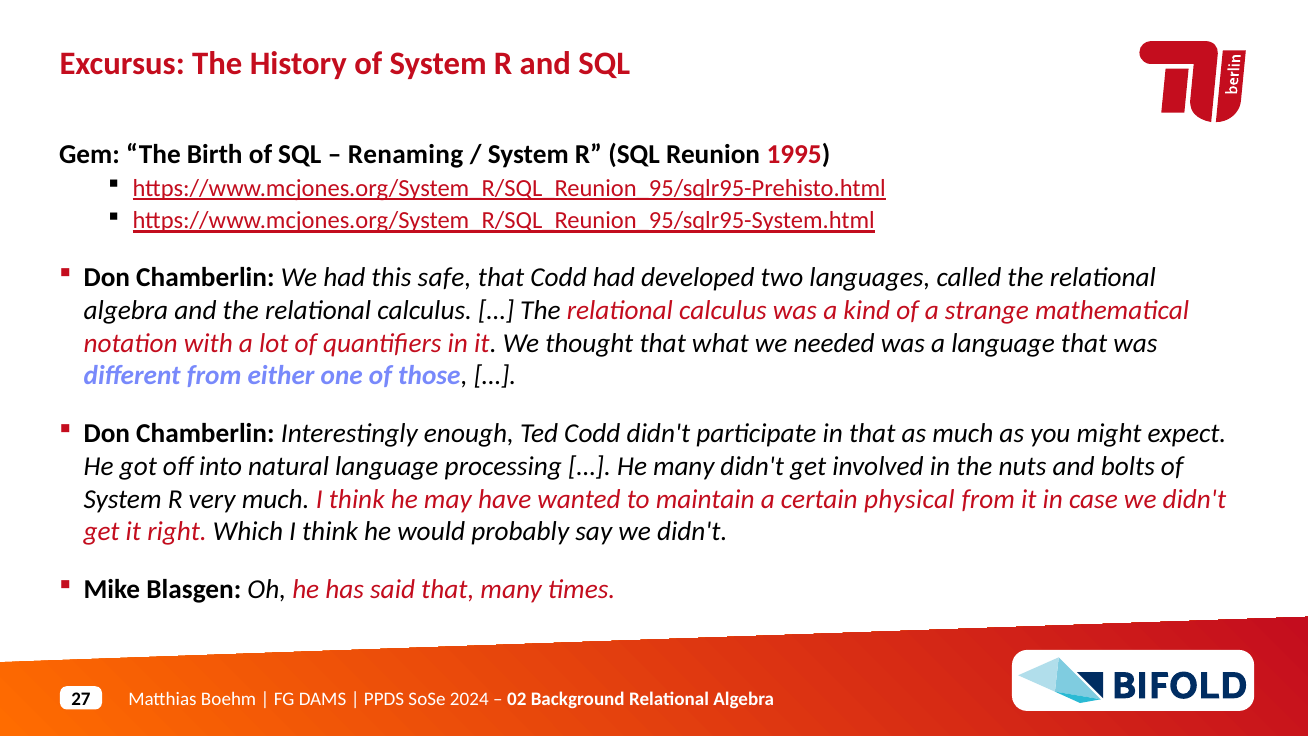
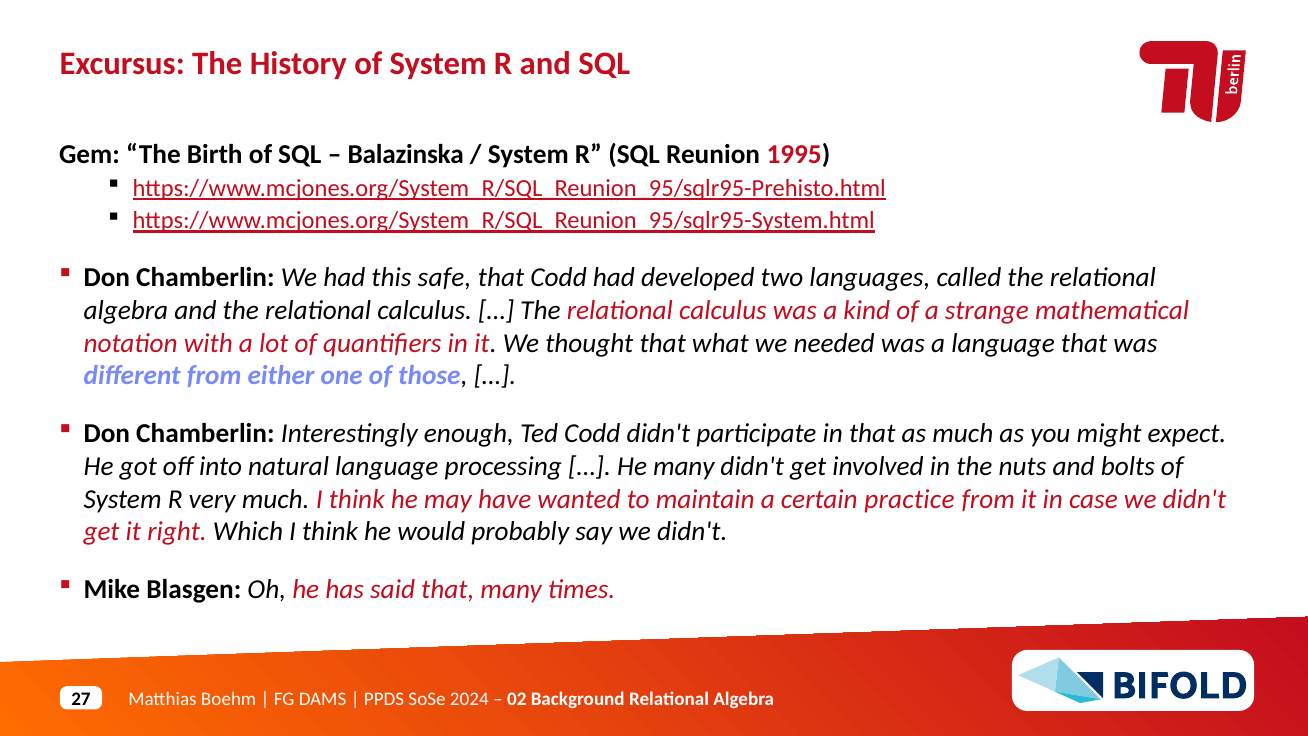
Renaming: Renaming -> Balazinska (406, 154)
physical: physical -> practice (909, 499)
